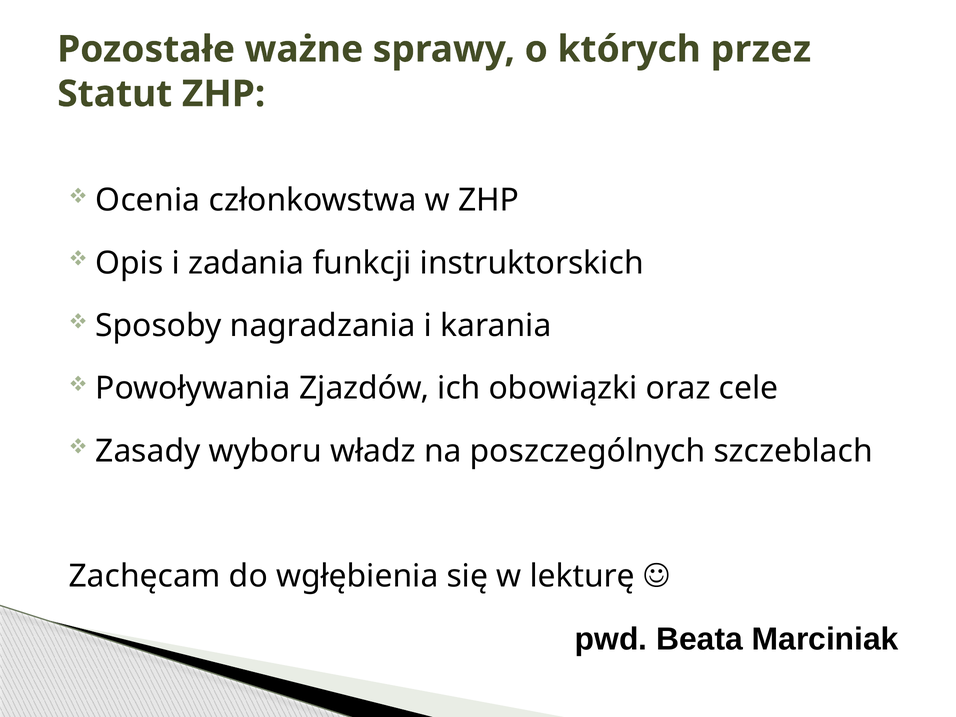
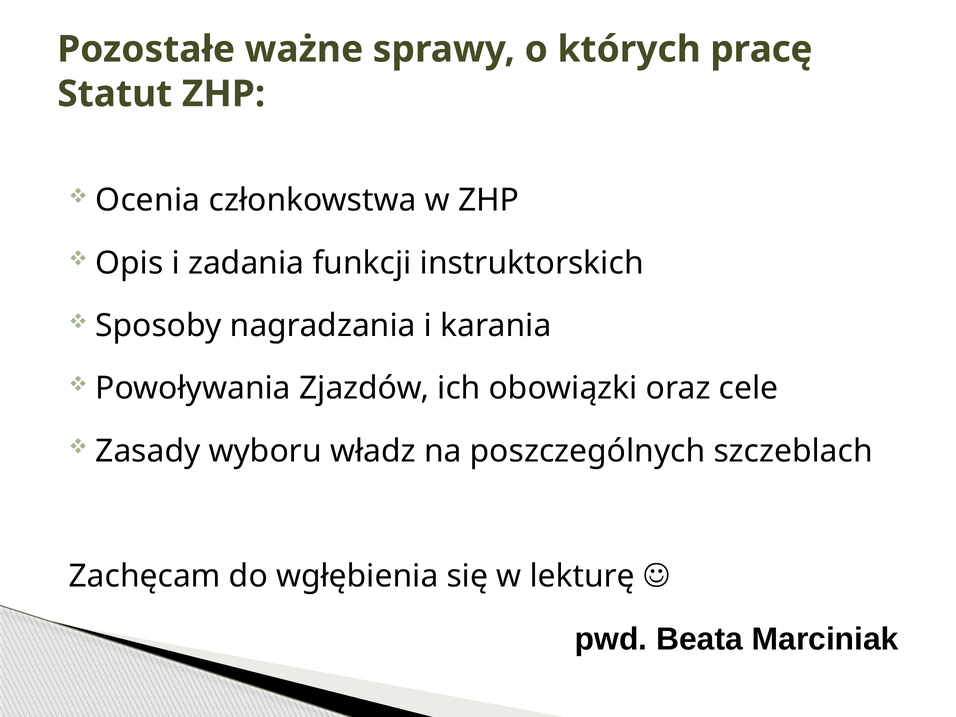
przez: przez -> pracę (761, 49)
